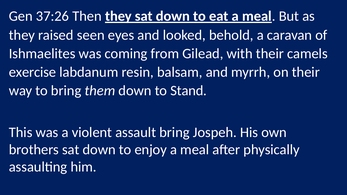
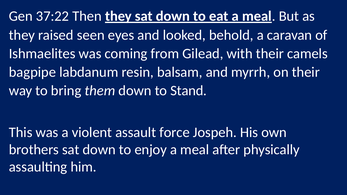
37:26: 37:26 -> 37:22 (53, 16)
exercise: exercise -> bagpipe (32, 72)
assault bring: bring -> force (175, 132)
